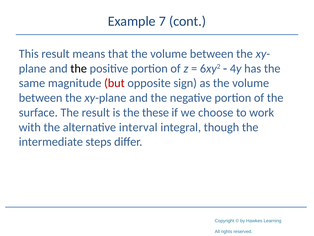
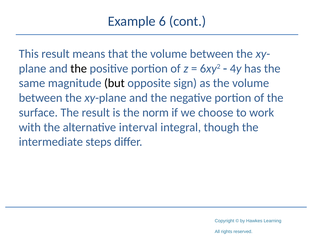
7: 7 -> 6 (162, 21)
but colour: red -> black (114, 83)
these: these -> norm (156, 112)
